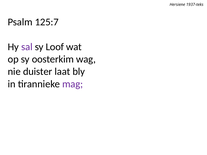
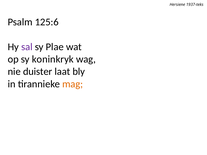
125:7: 125:7 -> 125:6 (47, 22)
Loof: Loof -> Plae (55, 47)
oosterkim: oosterkim -> koninkryk (53, 59)
mag colour: purple -> orange (73, 84)
